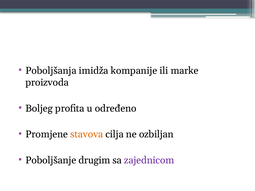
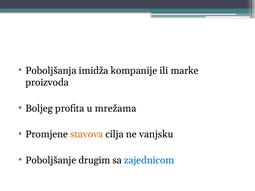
određeno: određeno -> mrežama (116, 108)
ozbiljan: ozbiljan -> vanjsku (156, 134)
zajednicom colour: purple -> blue (149, 160)
